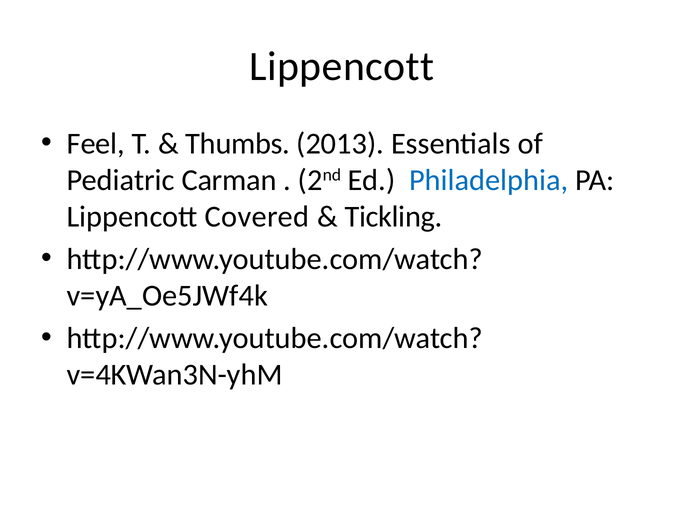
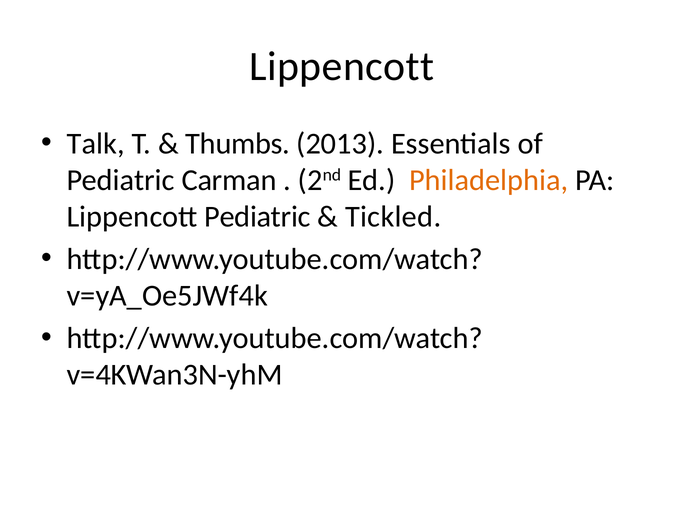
Feel: Feel -> Talk (96, 143)
Philadelphia colour: blue -> orange (489, 180)
Lippencott Covered: Covered -> Pediatric (257, 216)
Tickling: Tickling -> Tickled (393, 216)
